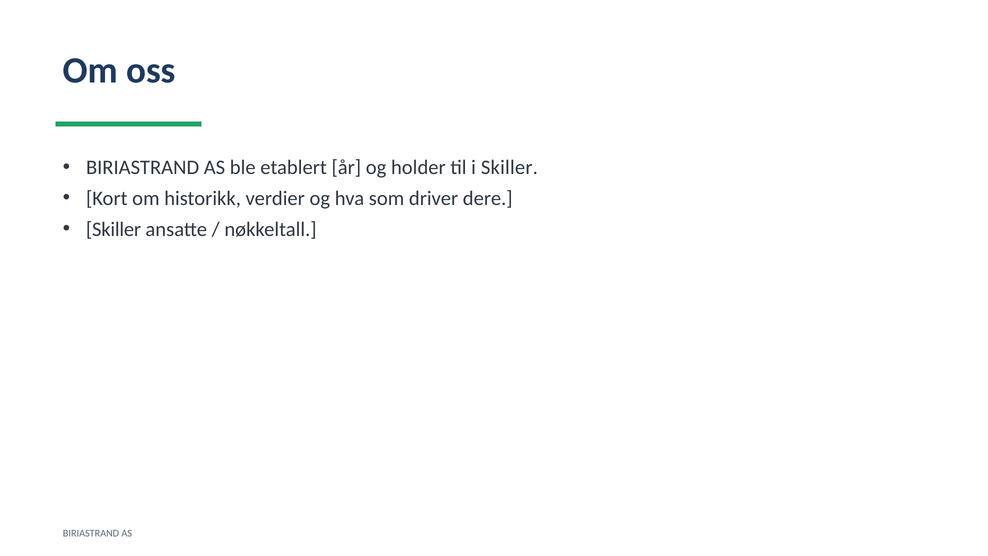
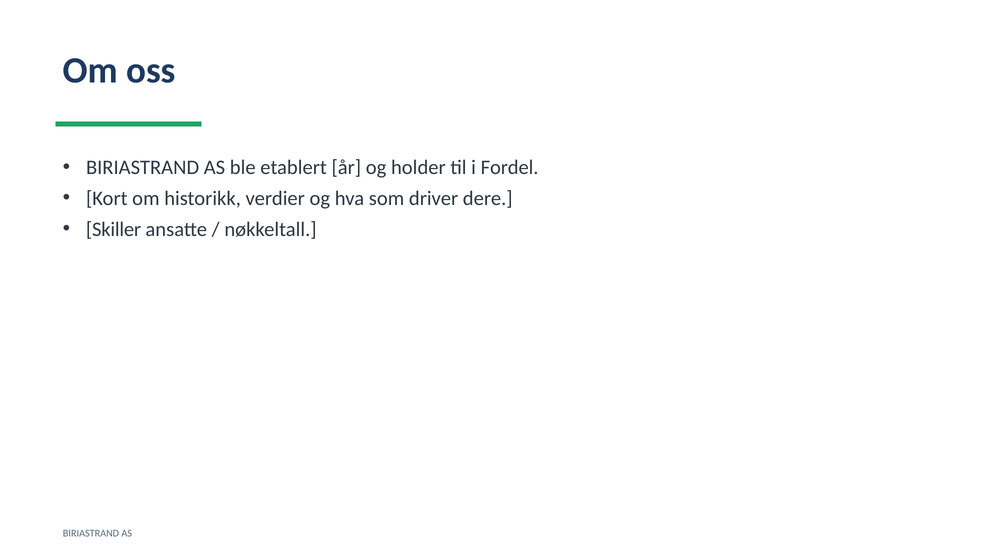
i Skiller: Skiller -> Fordel (510, 167)
